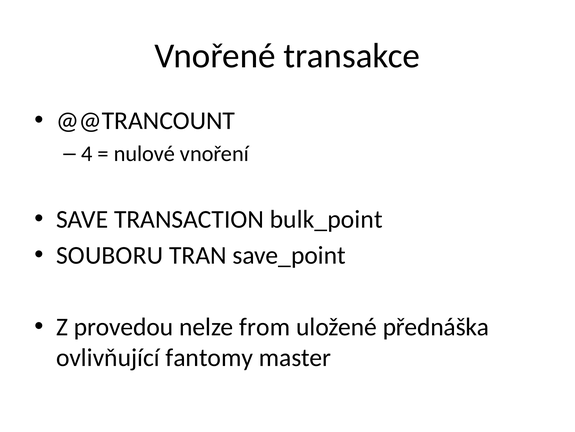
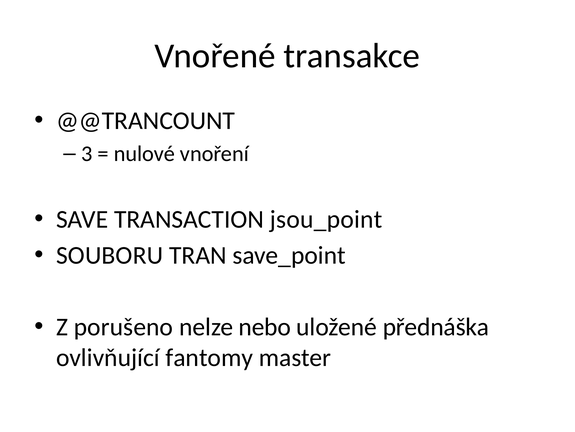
4: 4 -> 3 (87, 154)
bulk_point: bulk_point -> jsou_point (326, 219)
provedou: provedou -> porušeno (123, 326)
from: from -> nebo (265, 326)
